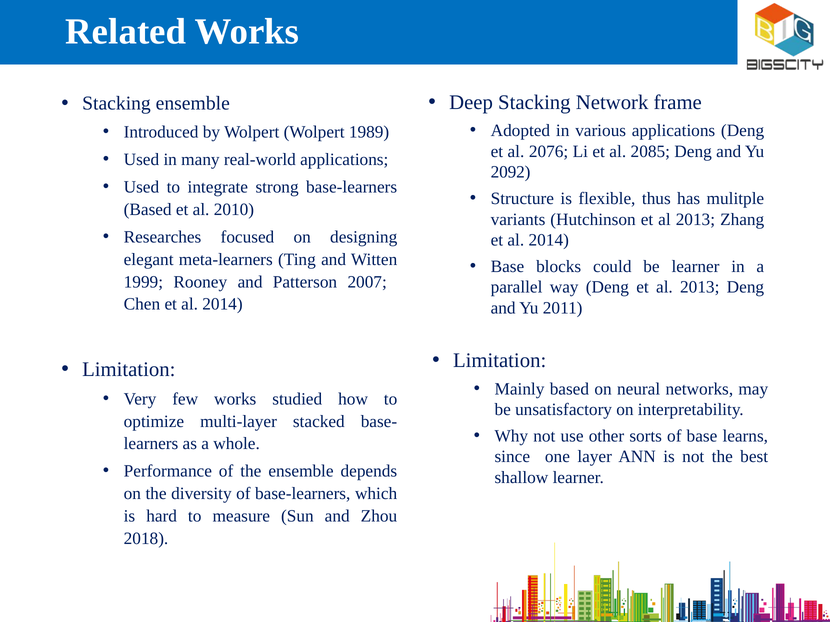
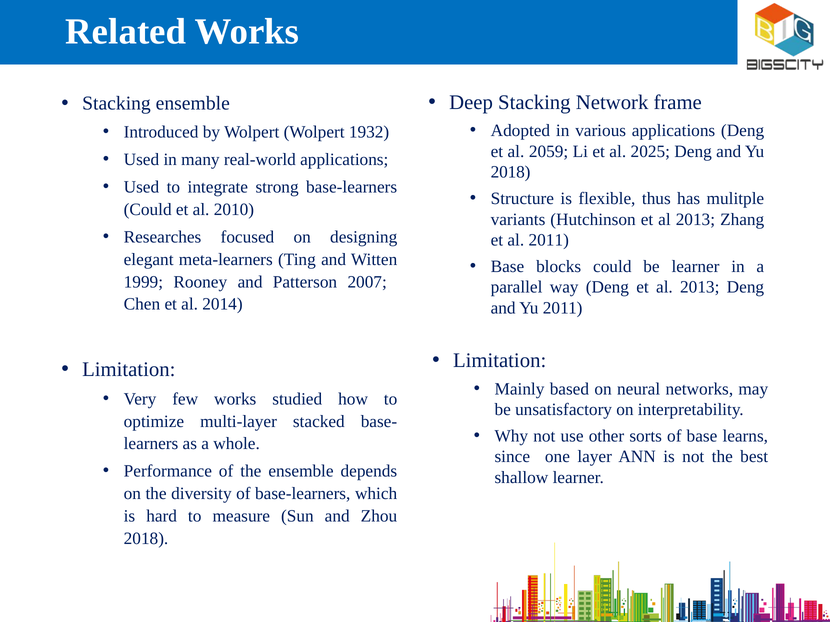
1989: 1989 -> 1932 (369, 132)
2076: 2076 -> 2059 (549, 152)
2085: 2085 -> 2025 (650, 152)
2092: 2092 -> 2018 (511, 172)
Based: Based -> Could (148, 210)
2014: 2014 -> 2011 (549, 240)
